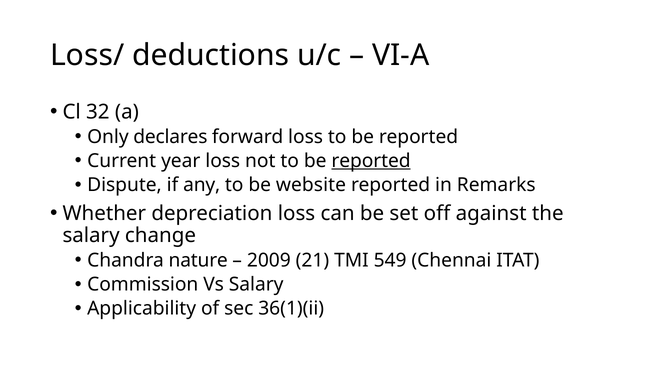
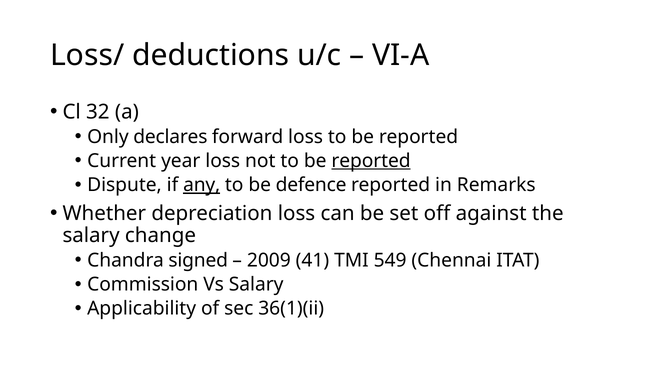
any underline: none -> present (202, 185)
website: website -> defence (311, 185)
nature: nature -> signed (198, 260)
21: 21 -> 41 (312, 260)
